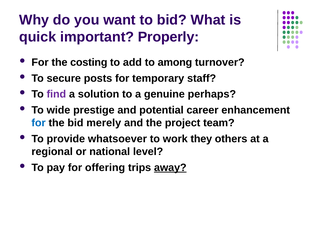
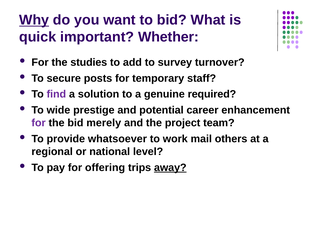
Why underline: none -> present (34, 20)
Properly: Properly -> Whether (168, 37)
costing: costing -> studies (89, 62)
among: among -> survey (175, 62)
perhaps: perhaps -> required (212, 94)
for colour: blue -> purple (39, 123)
they: they -> mail (201, 139)
